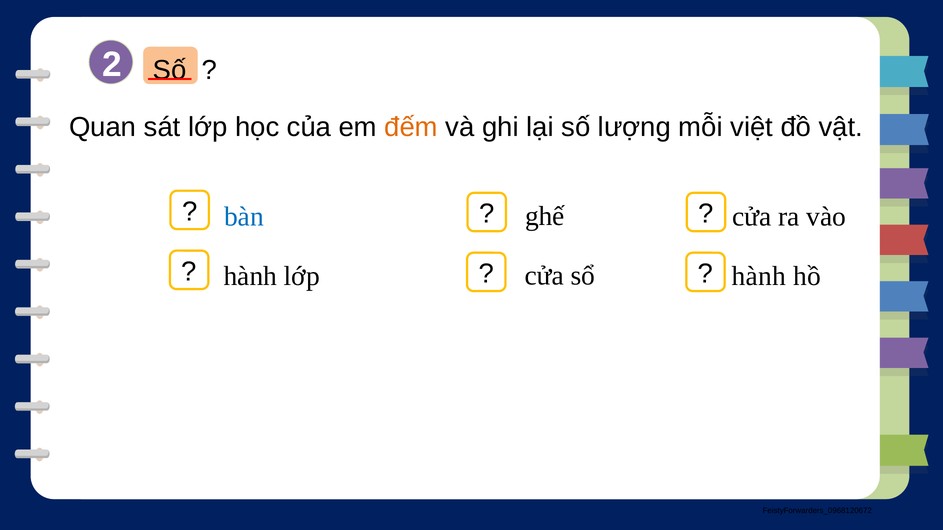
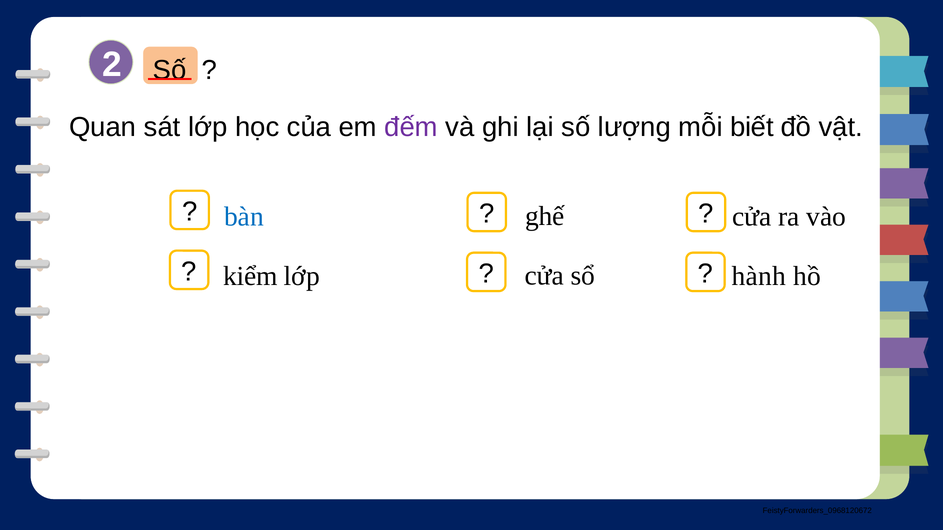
đếm colour: orange -> purple (411, 127)
việt: việt -> biết (752, 127)
hành: hành -> kiểm (251, 277)
